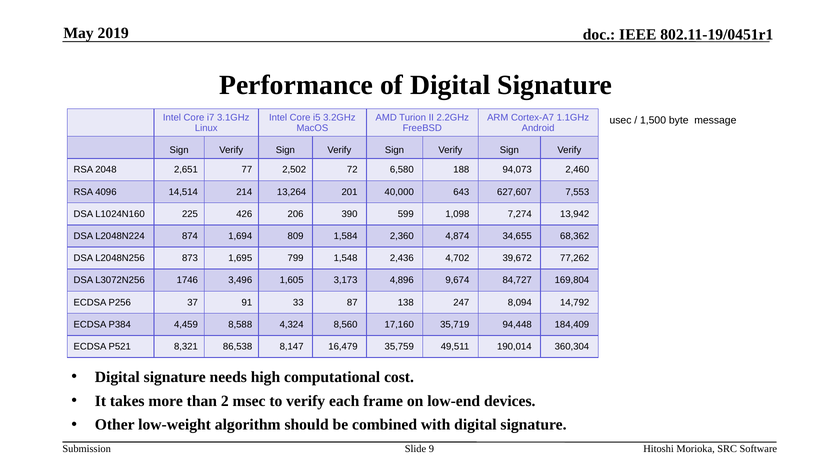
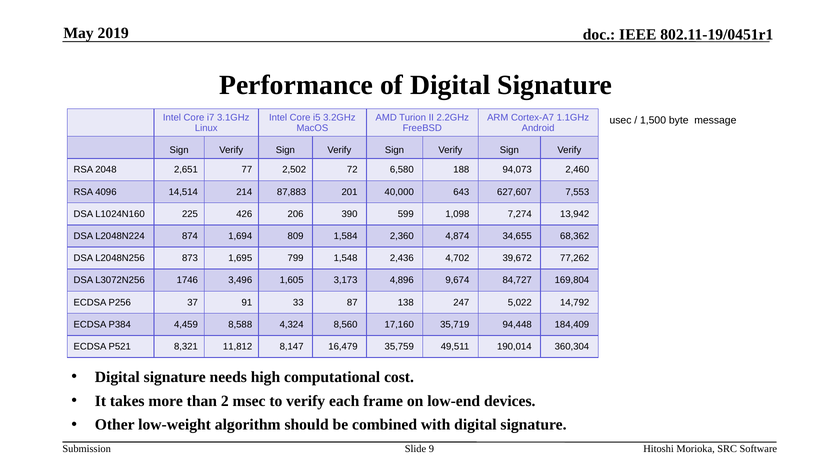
13,264: 13,264 -> 87,883 (292, 192)
8,094: 8,094 -> 5,022 (520, 302)
86,538: 86,538 -> 11,812 (238, 347)
